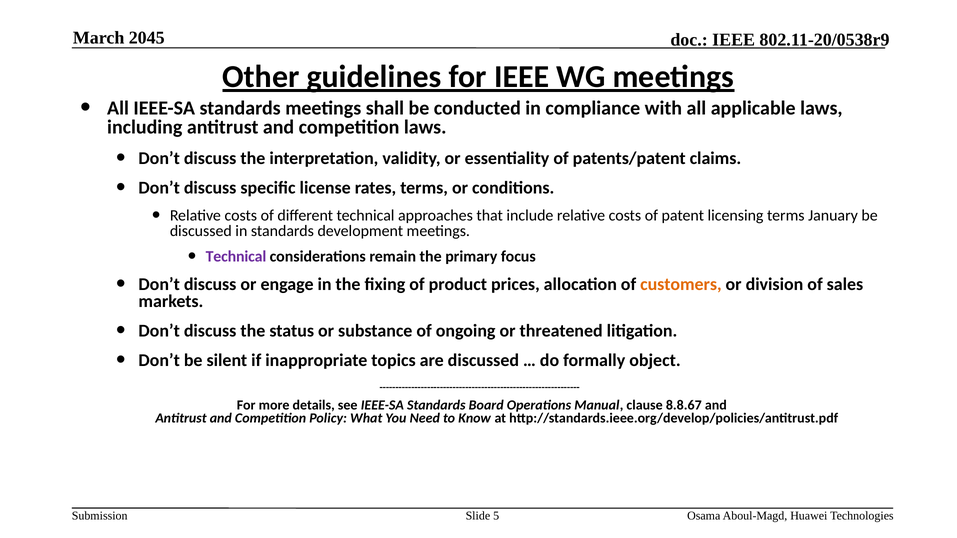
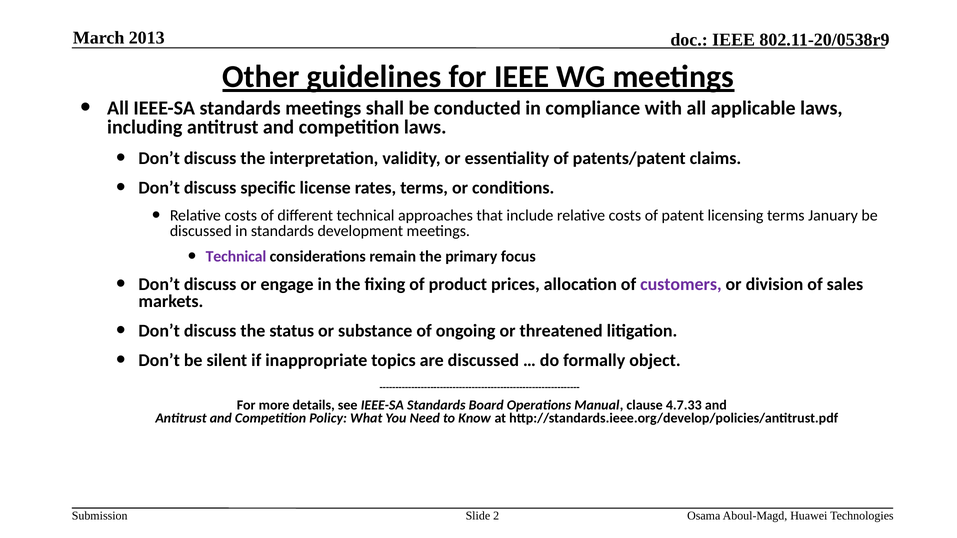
2045: 2045 -> 2013 (147, 38)
customers colour: orange -> purple (681, 284)
8.8.67: 8.8.67 -> 4.7.33 (684, 405)
5: 5 -> 2 (496, 516)
